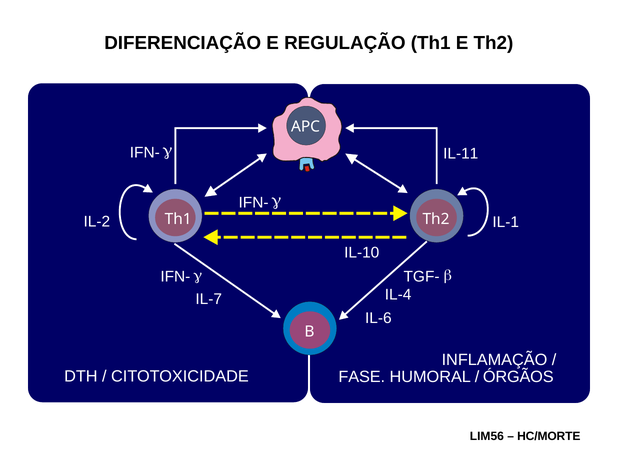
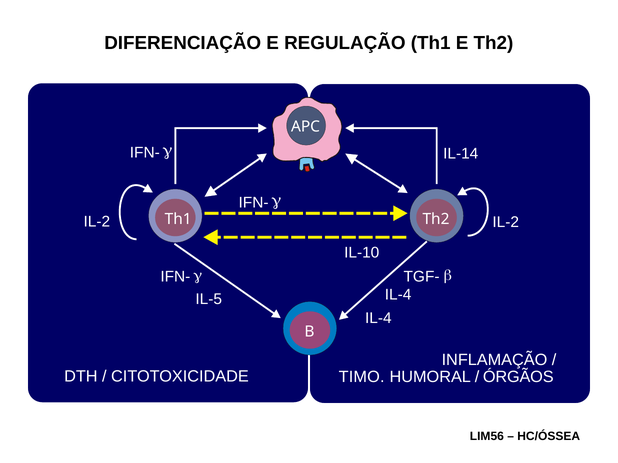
IL-11: IL-11 -> IL-14 (461, 154)
IL-2 IL-1: IL-1 -> IL-2 (506, 222)
IL-7: IL-7 -> IL-5 (209, 300)
IL-6: IL-6 -> IL-4 (378, 319)
FASE: FASE -> TIMO (362, 377)
HC/MORTE: HC/MORTE -> HC/ÓSSEA (549, 437)
